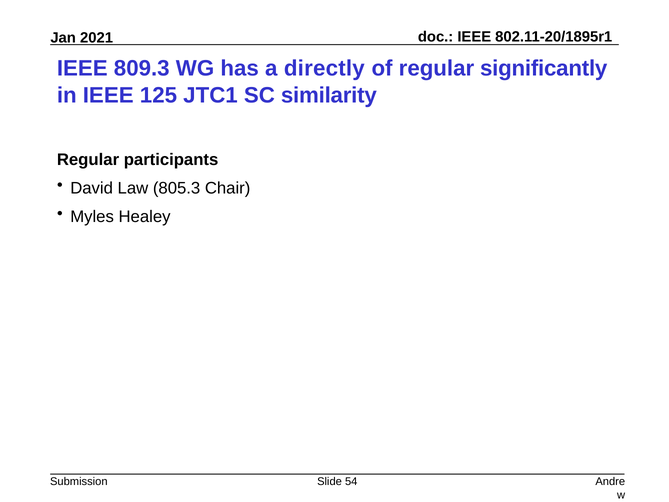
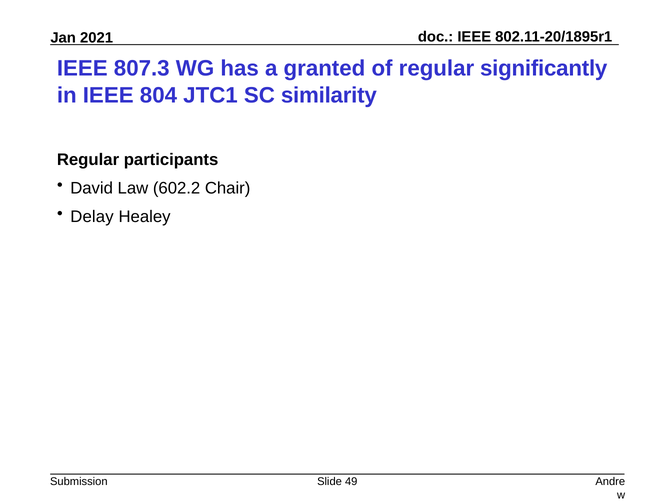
809.3: 809.3 -> 807.3 (142, 68)
directly: directly -> granted (324, 68)
125: 125 -> 804 (158, 95)
805.3: 805.3 -> 602.2 (177, 188)
Myles: Myles -> Delay (92, 216)
54: 54 -> 49 (351, 481)
